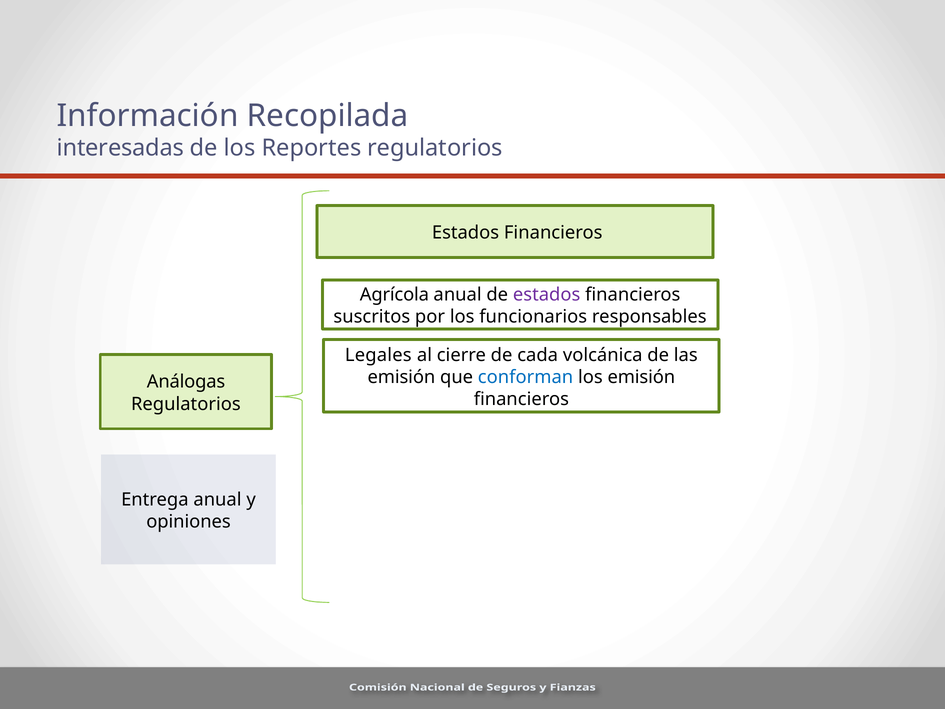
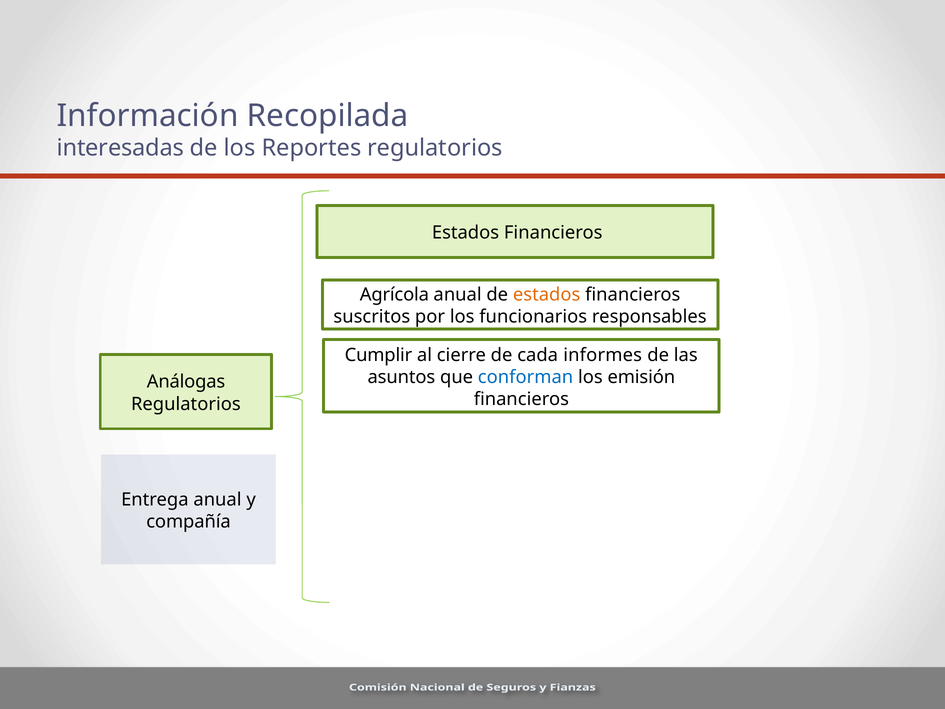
estados colour: purple -> orange (547, 295)
Legales: Legales -> Cumplir (378, 355)
volcánica: volcánica -> informes (603, 355)
emisión: emisión -> asuntos (401, 377)
opiniones: opiniones -> compañía (188, 522)
